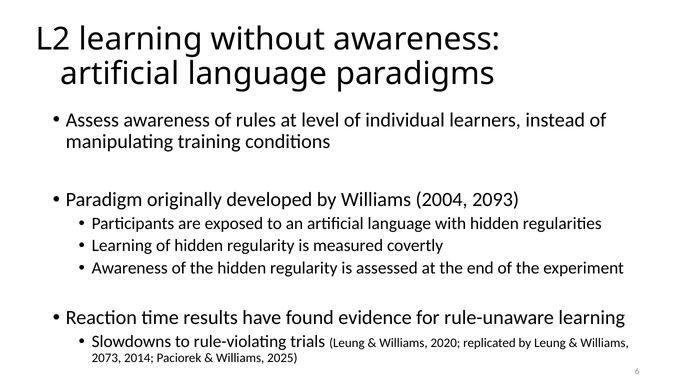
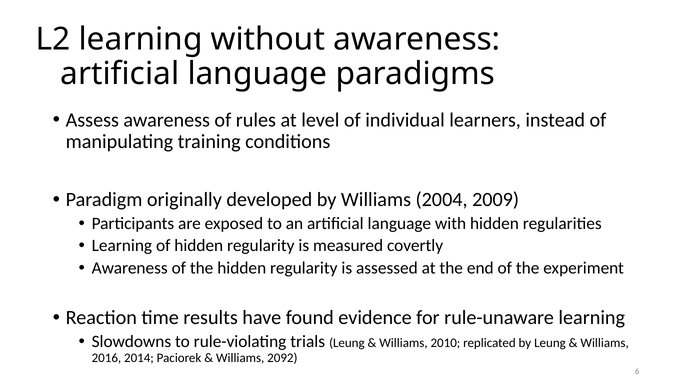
2093: 2093 -> 2009 (496, 200)
2020: 2020 -> 2010 (445, 343)
2073: 2073 -> 2016 (106, 358)
2025: 2025 -> 2092 (282, 358)
